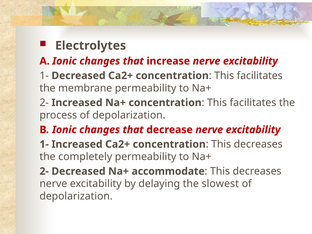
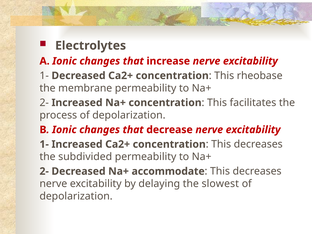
facilitates: facilitates -> rheobase (260, 76)
completely: completely -> subdivided (85, 157)
